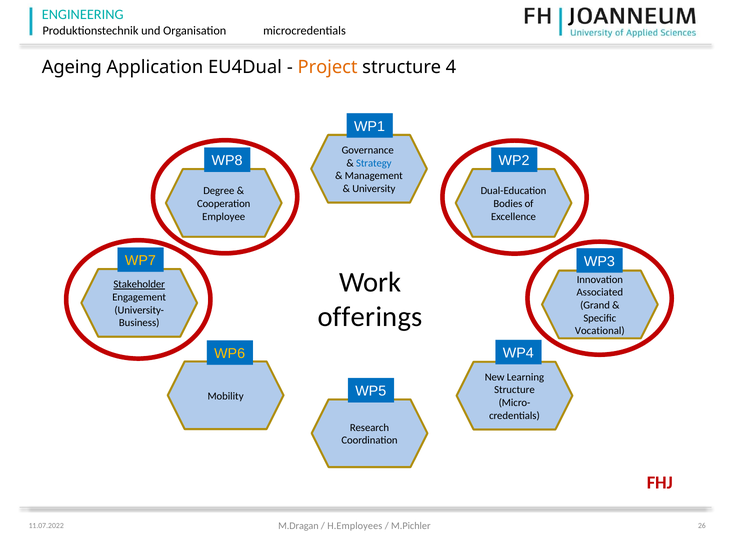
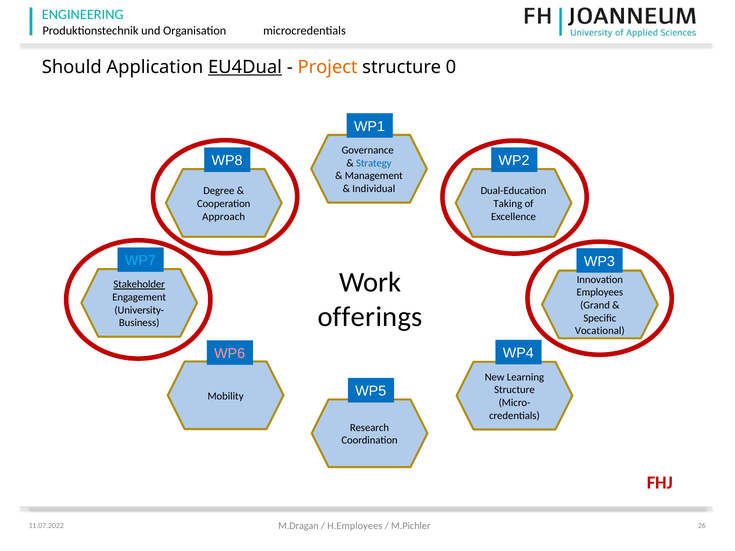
Ageing: Ageing -> Should (72, 67)
EU4Dual underline: none -> present (245, 67)
4: 4 -> 0 (451, 67)
University: University -> Individual (374, 189)
Bodies: Bodies -> Taking (508, 204)
Employee: Employee -> Approach (224, 217)
WP7 colour: yellow -> light blue (140, 261)
Associated: Associated -> Employees (600, 292)
WP6 colour: yellow -> pink (230, 354)
